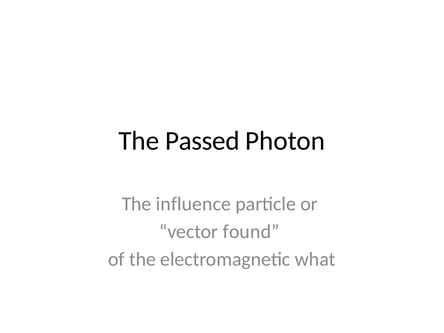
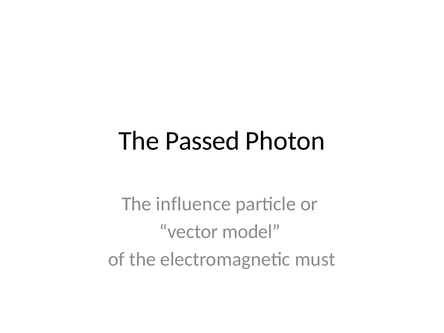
found: found -> model (251, 232)
what: what -> must (315, 259)
